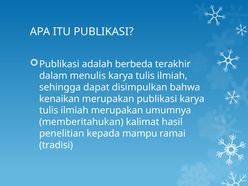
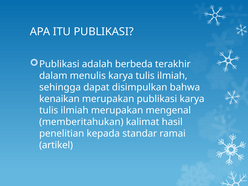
umumnya: umumnya -> mengenal (168, 110)
mampu: mampu -> standar (140, 133)
tradisi: tradisi -> artikel (56, 145)
